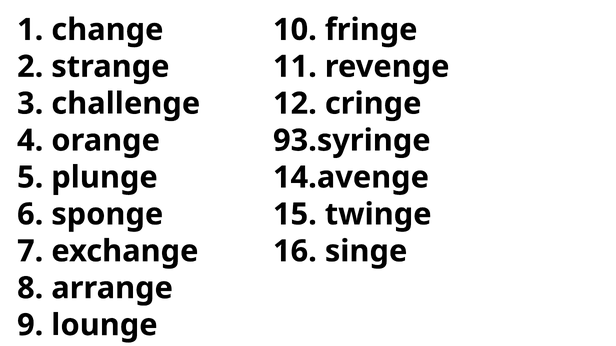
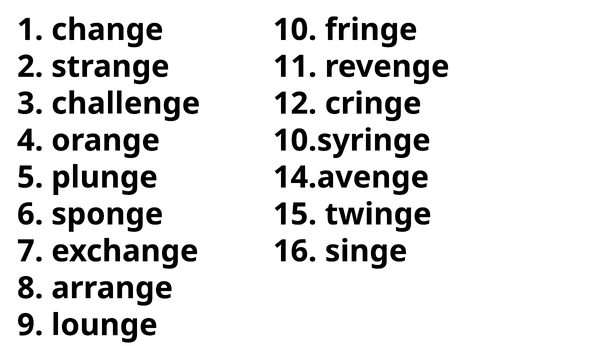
93.syringe: 93.syringe -> 10.syringe (352, 141)
